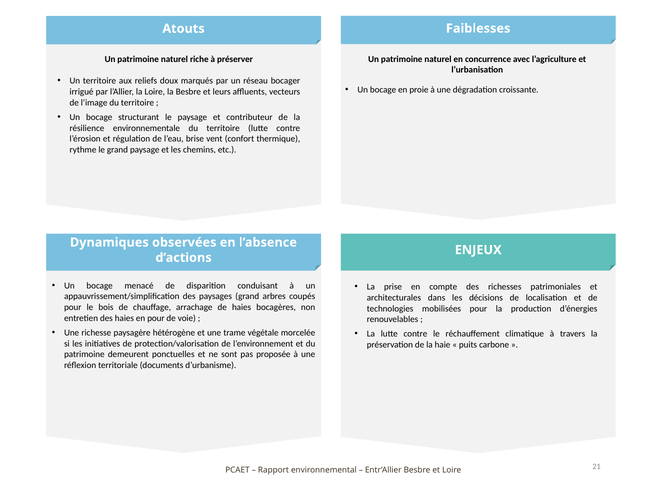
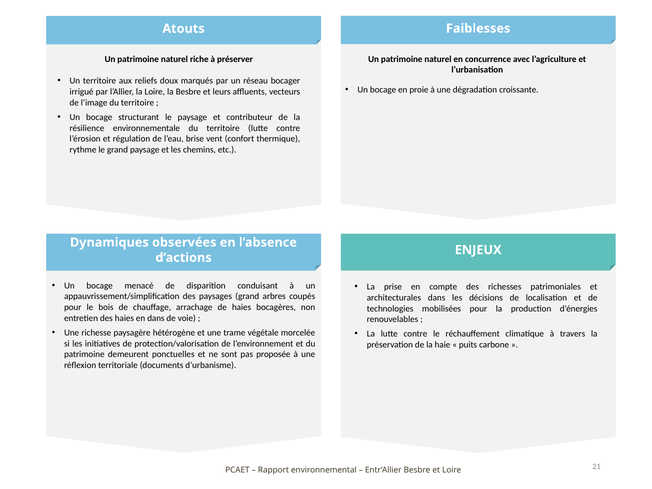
en pour: pour -> dans (156, 318)
